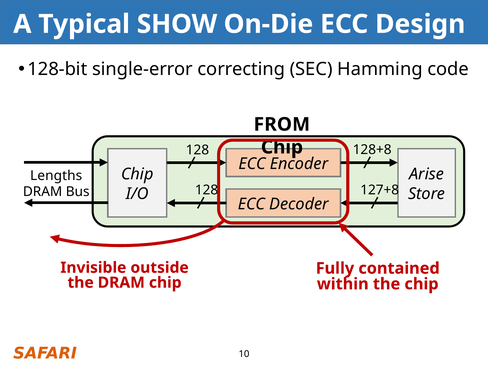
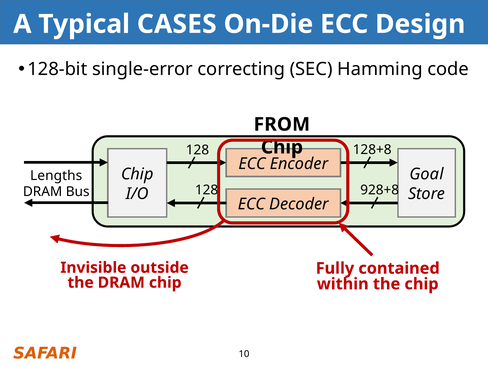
SHOW: SHOW -> CASES (177, 24)
Arise: Arise -> Goal (426, 174)
127+8: 127+8 -> 928+8 (380, 190)
